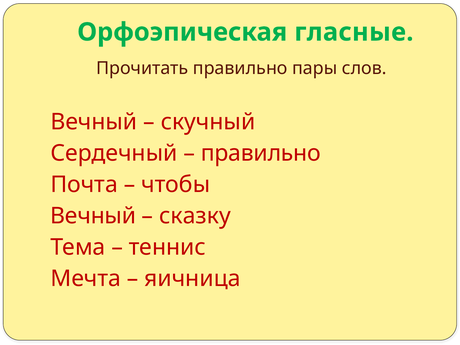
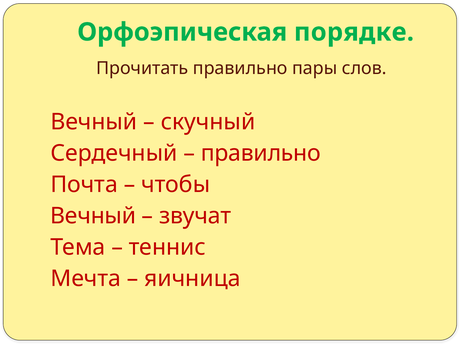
гласные: гласные -> порядке (354, 32)
сказку: сказку -> звучат (195, 216)
